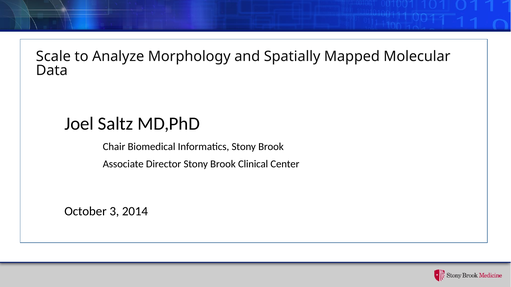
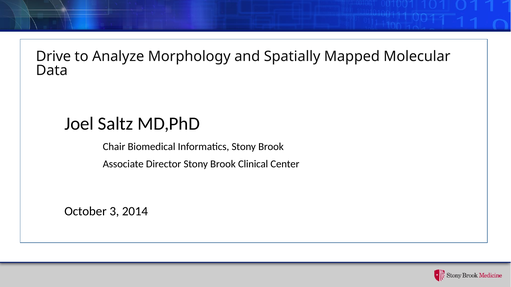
Scale: Scale -> Drive (53, 57)
